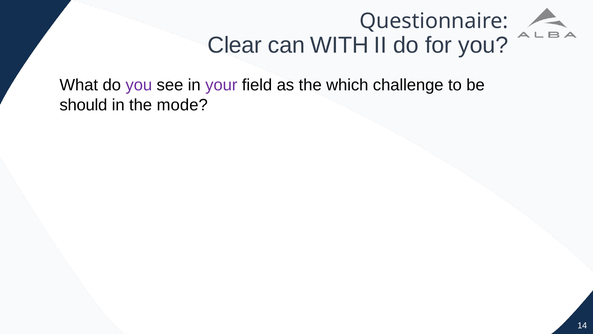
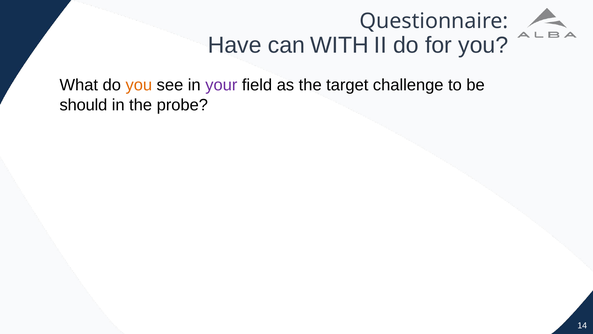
Clear: Clear -> Have (235, 45)
you colour: purple -> orange (139, 85)
which: which -> target (347, 85)
mode: mode -> probe (182, 105)
